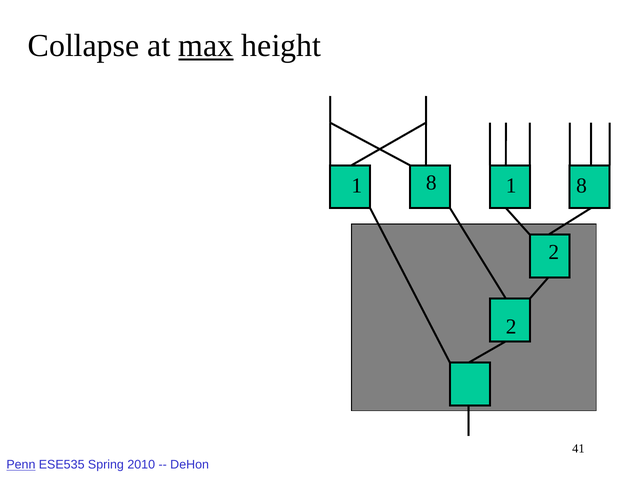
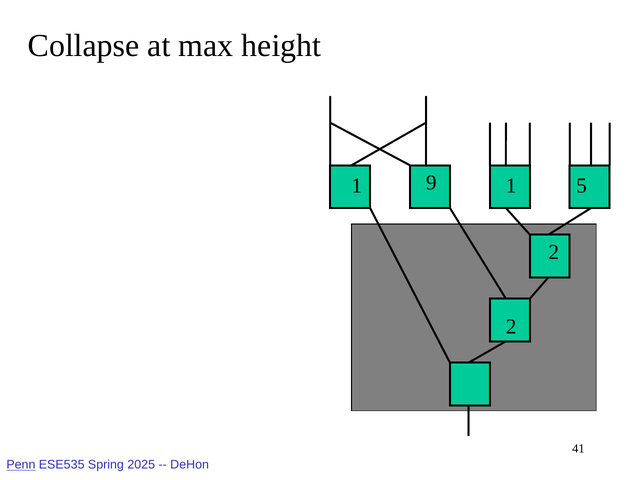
max underline: present -> none (206, 46)
8: 8 -> 9 (431, 182)
8: 8 -> 5 (581, 185)
2010: 2010 -> 2025 (141, 464)
